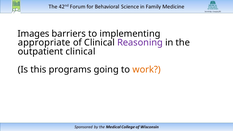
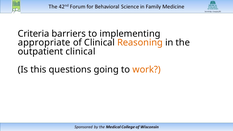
Images: Images -> Criteria (33, 34)
Reasoning colour: purple -> orange (140, 43)
programs: programs -> questions (70, 70)
